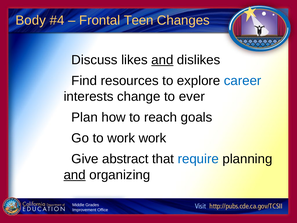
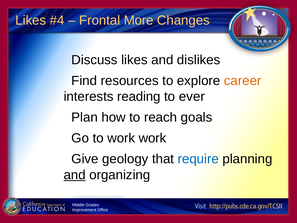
Body: Body -> Likes (31, 20)
Teen: Teen -> More (139, 20)
and underline: present -> none (162, 60)
career colour: blue -> orange (243, 81)
change: change -> reading (139, 96)
abstract: abstract -> geology (125, 159)
